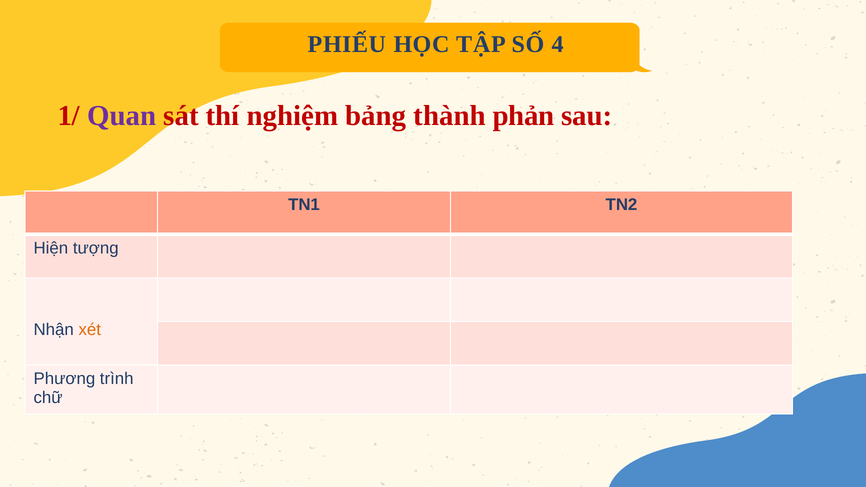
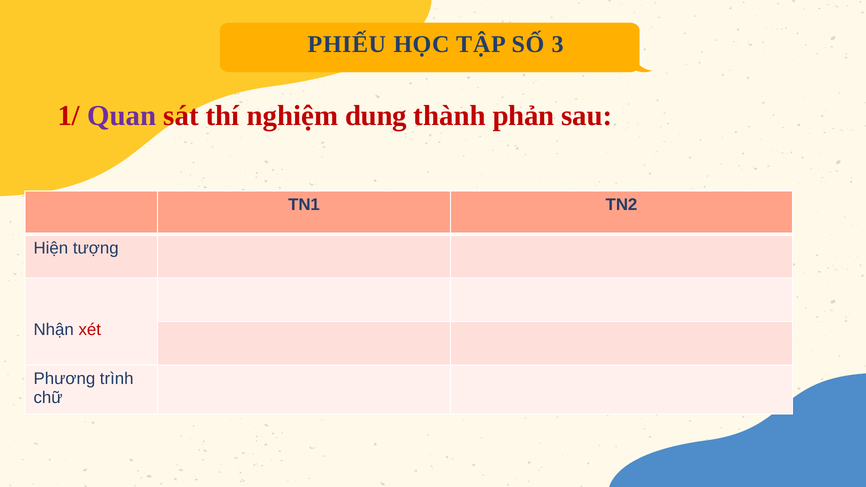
4: 4 -> 3 (558, 44)
bảng: bảng -> dung (376, 116)
xét colour: orange -> red (90, 330)
